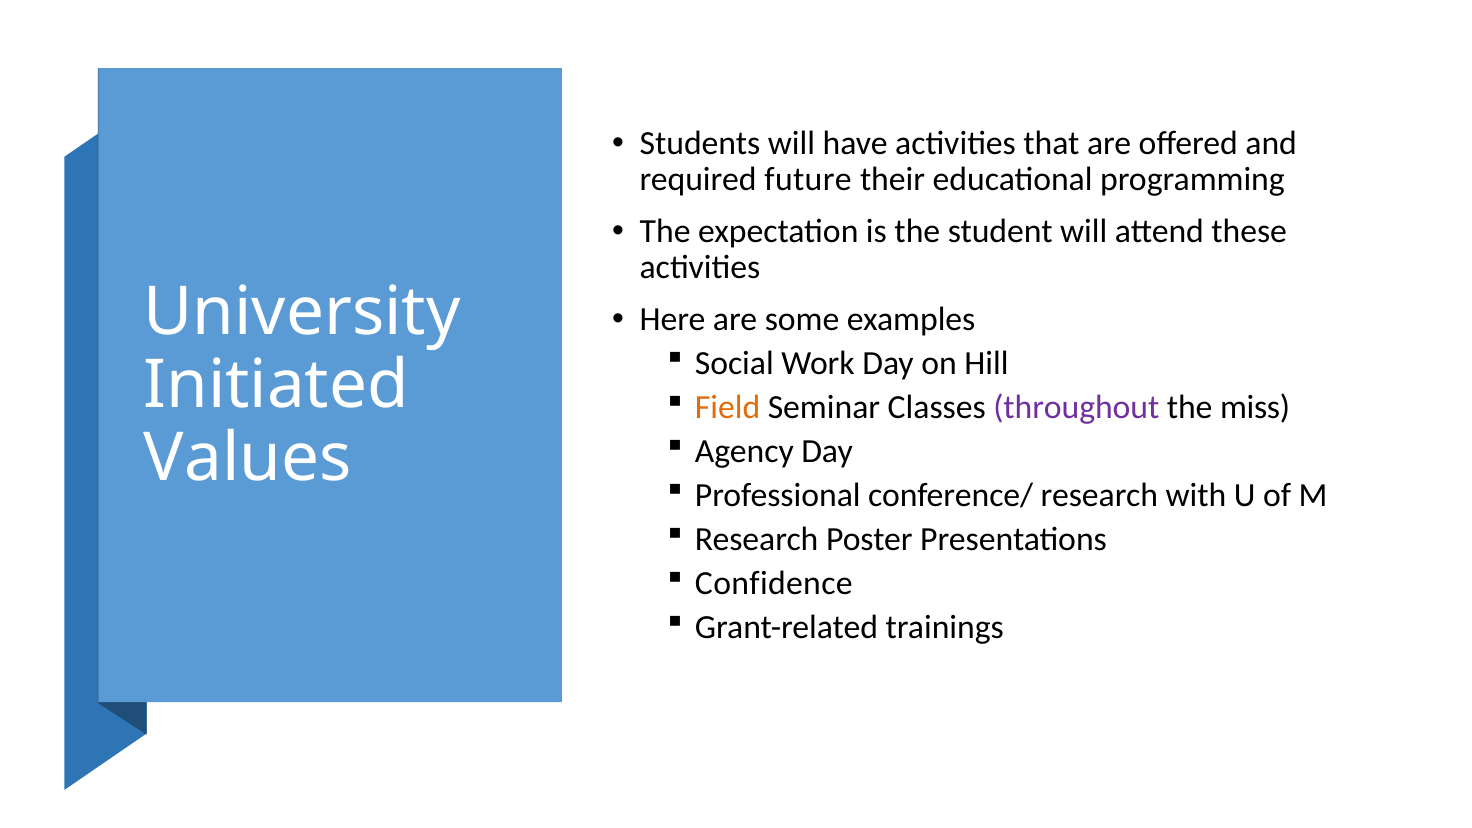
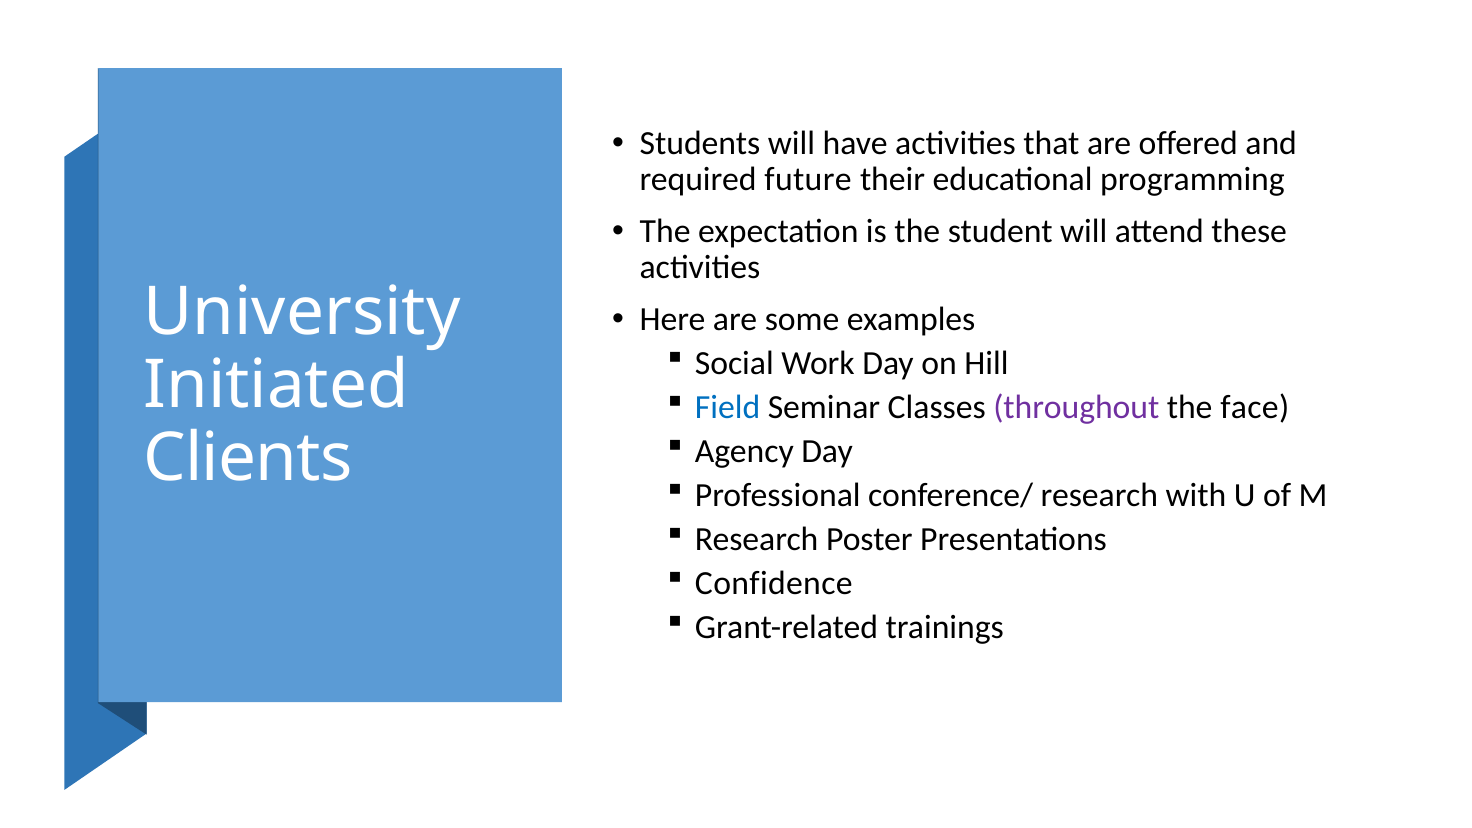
Field colour: orange -> blue (728, 407)
miss: miss -> face (1255, 407)
Values: Values -> Clients (248, 459)
